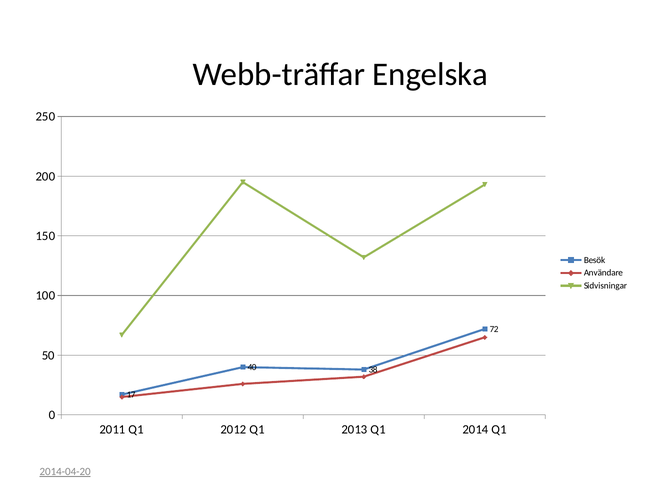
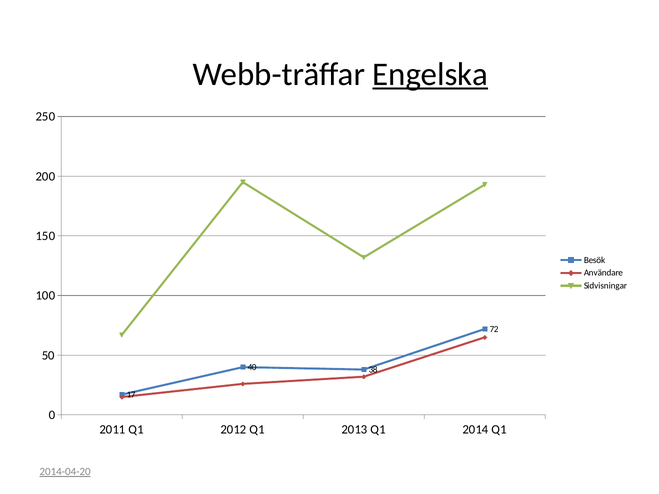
Engelska underline: none -> present (430, 74)
